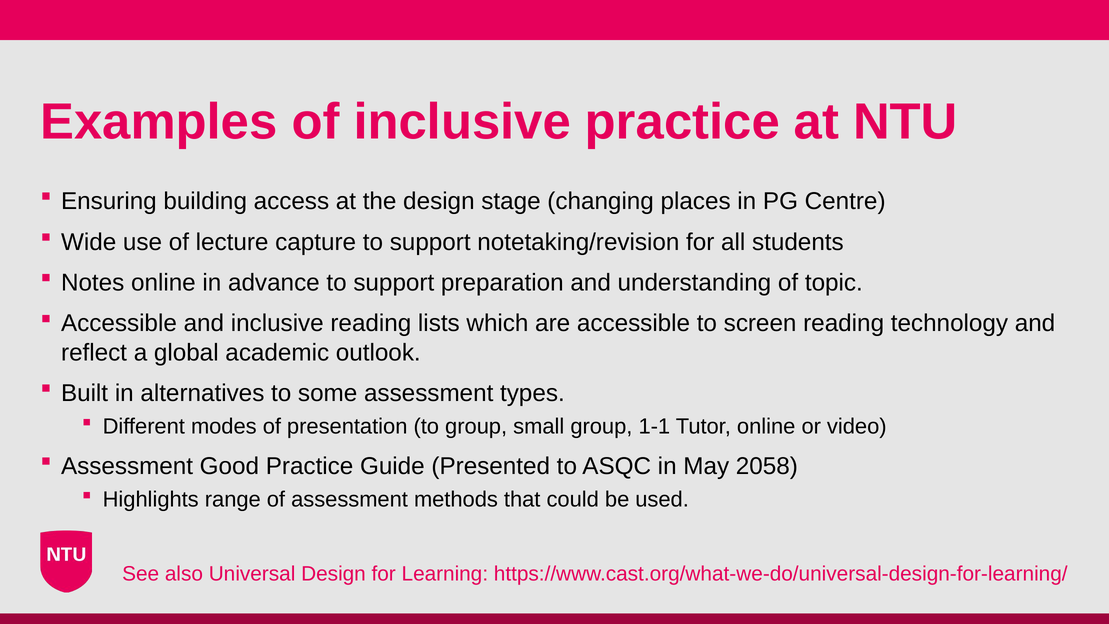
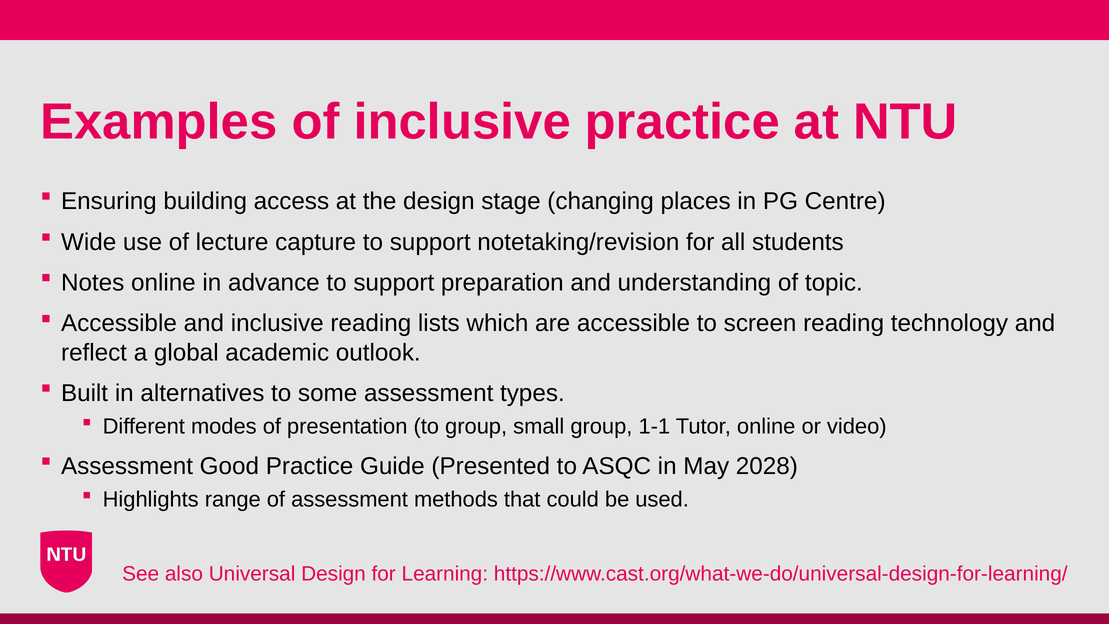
2058: 2058 -> 2028 (767, 466)
